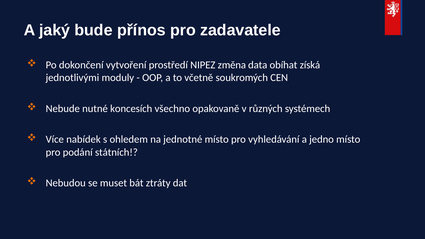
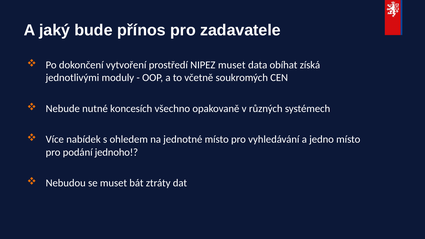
NIPEZ změna: změna -> muset (232, 65)
státních: státních -> jednoho (116, 152)
